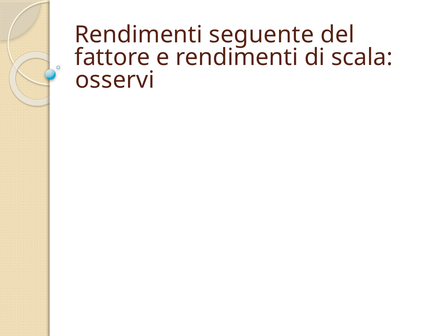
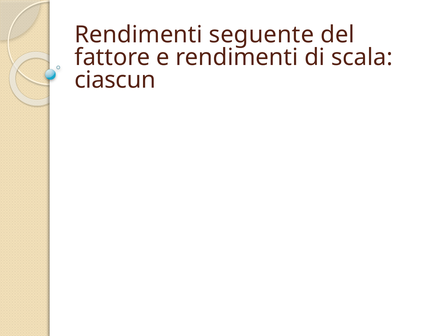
osservi: osservi -> ciascun (115, 80)
